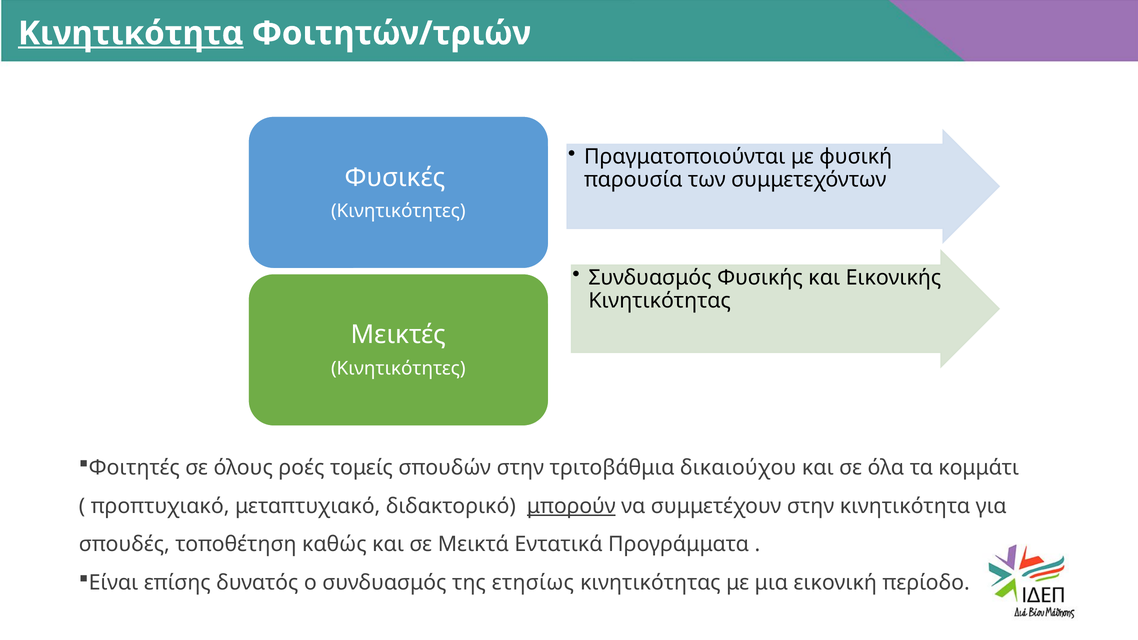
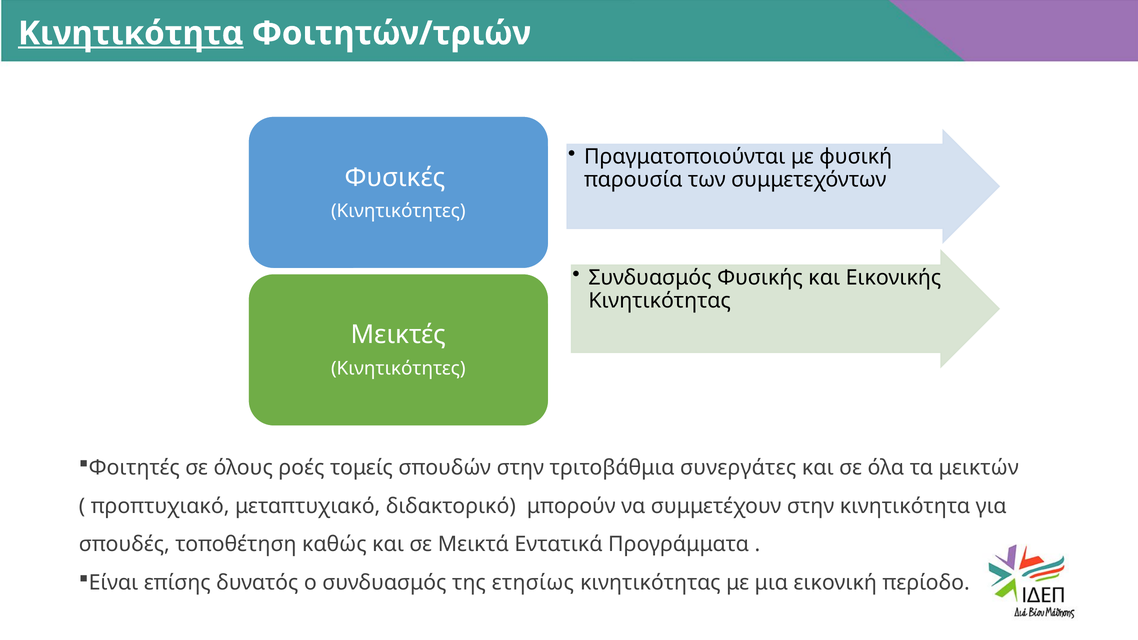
δικαιούχου: δικαιούχου -> συνεργάτες (738, 468)
κομμάτι: κομμάτι -> μεικτών (979, 468)
μπορούν underline: present -> none (571, 506)
